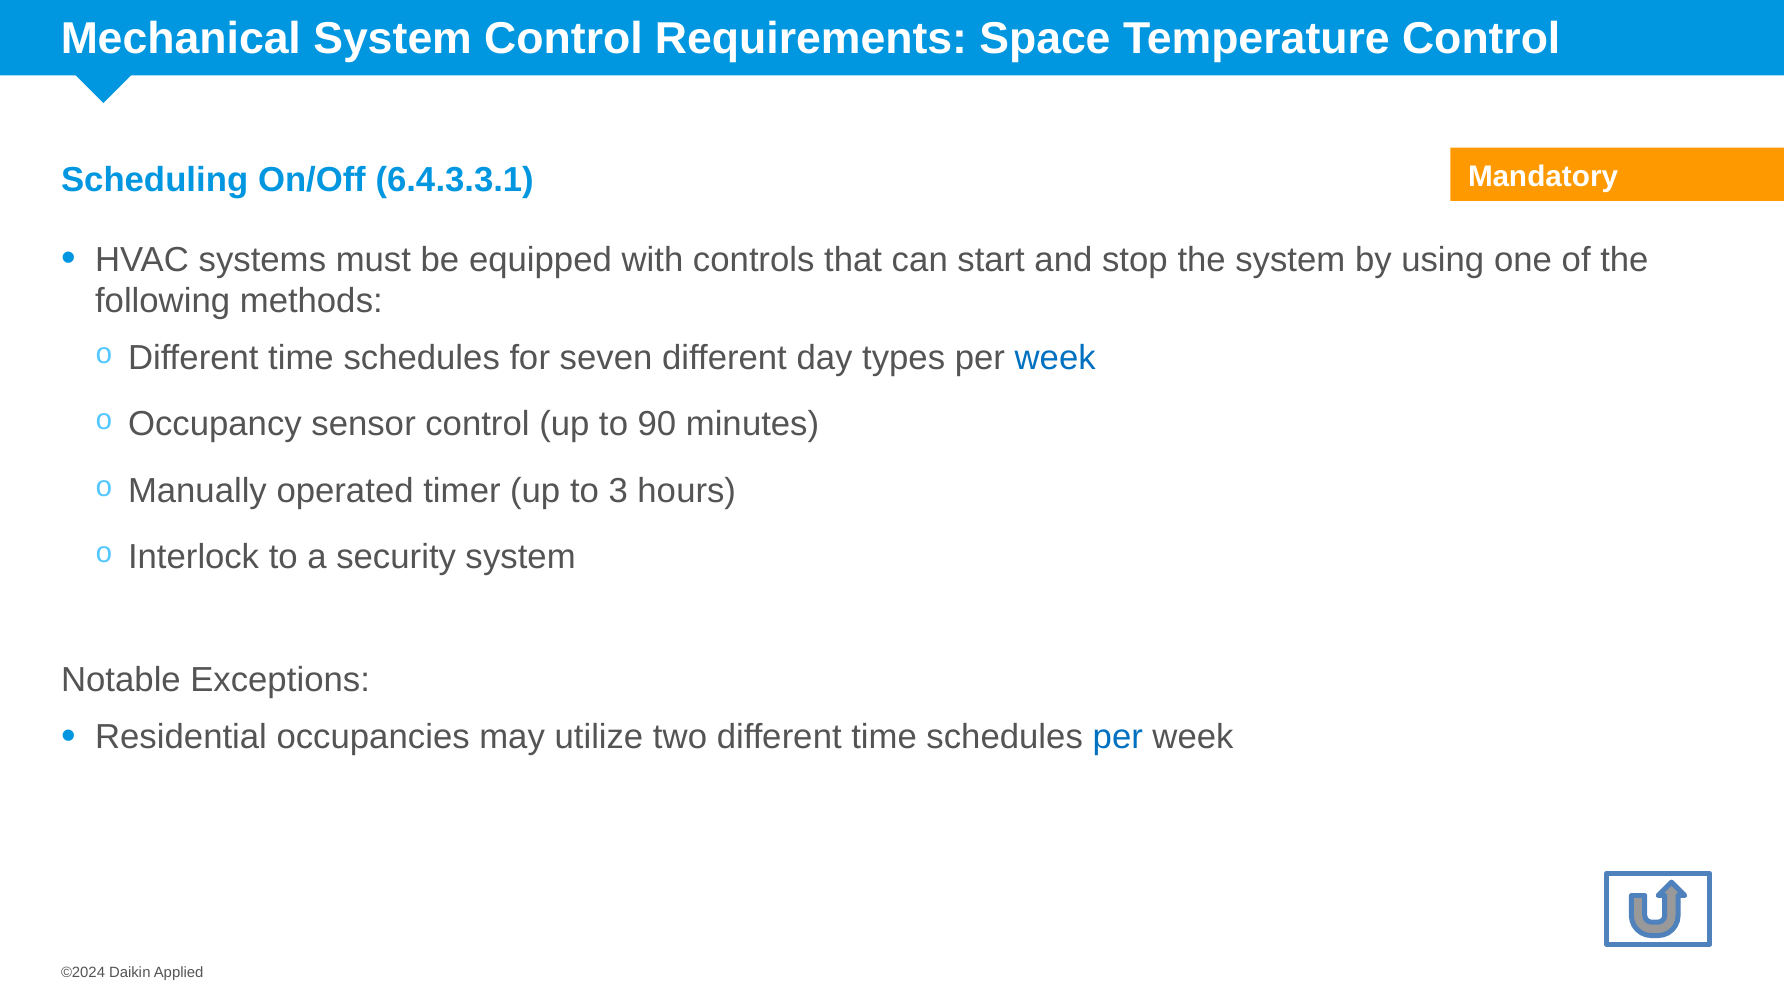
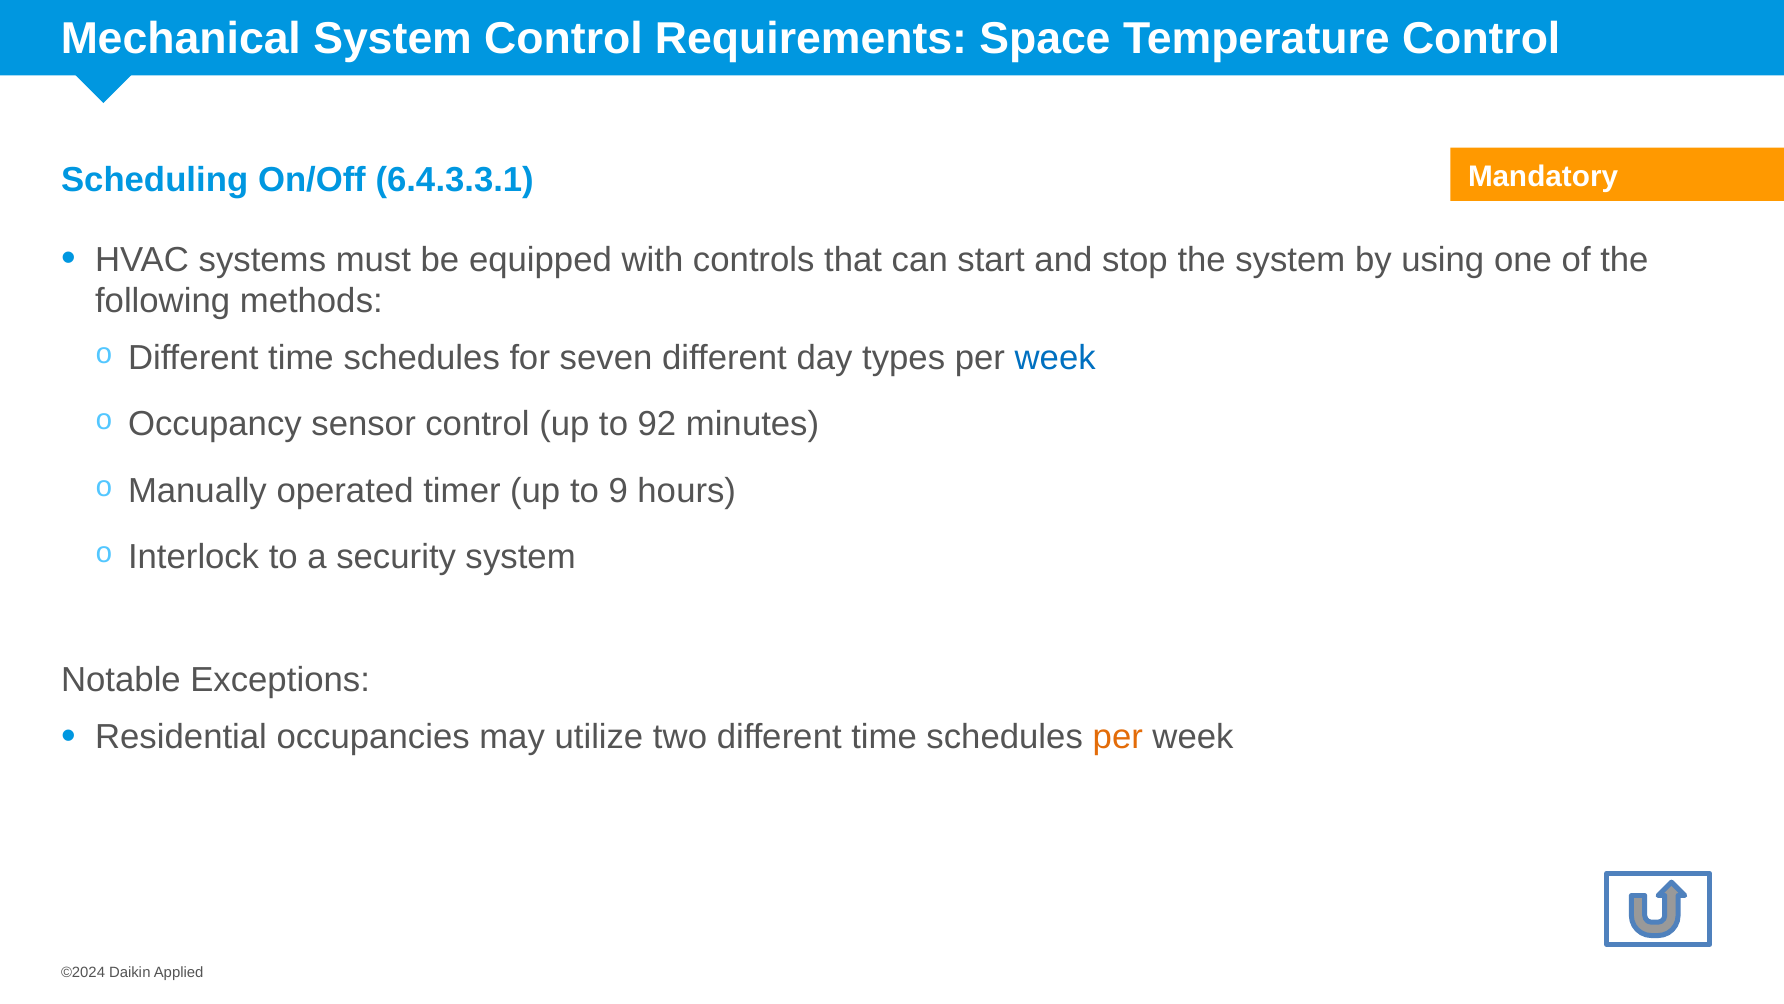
90: 90 -> 92 (657, 424)
3: 3 -> 9 (618, 491)
per colour: blue -> orange (1118, 737)
